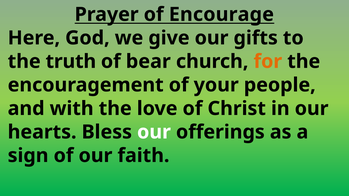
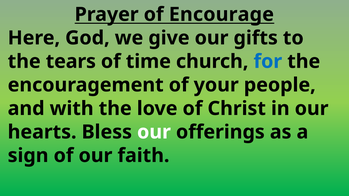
truth: truth -> tears (71, 62)
bear: bear -> time (148, 62)
for colour: orange -> blue (268, 62)
